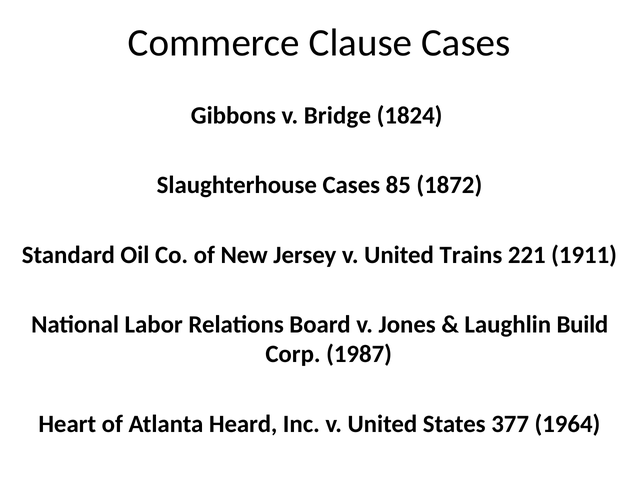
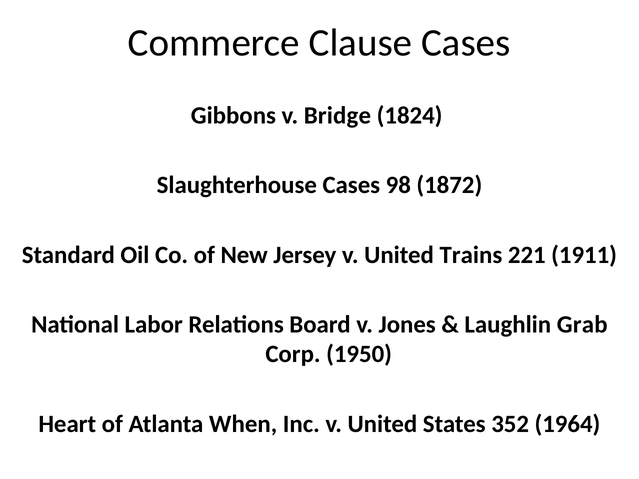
85: 85 -> 98 (398, 185)
Build: Build -> Grab (582, 325)
1987: 1987 -> 1950 (359, 354)
Heard: Heard -> When (243, 424)
377: 377 -> 352 (510, 424)
